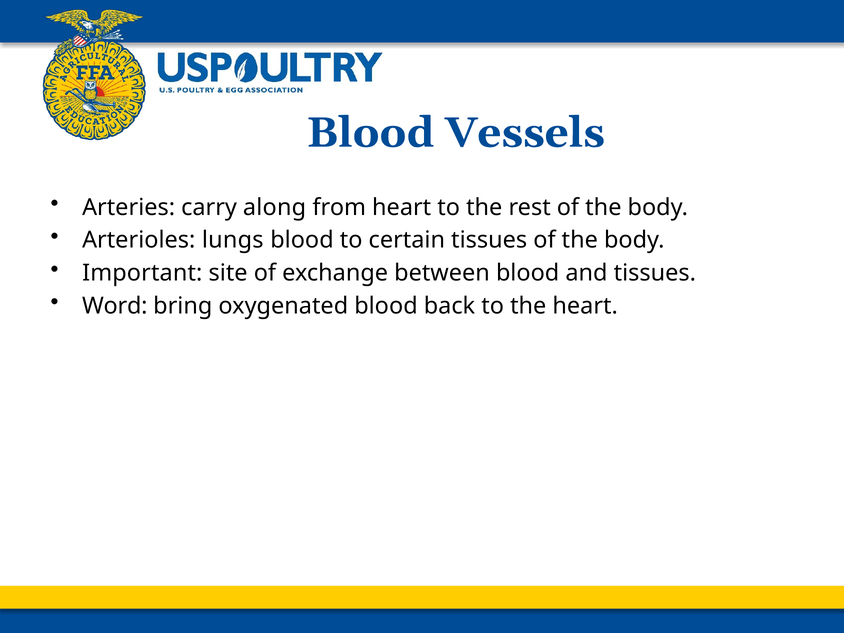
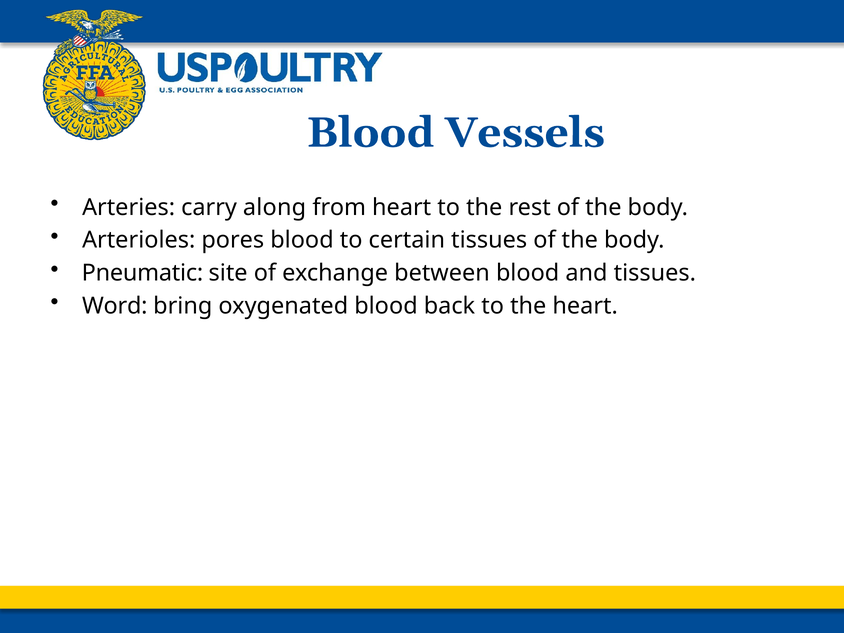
lungs: lungs -> pores (233, 240)
Important: Important -> Pneumatic (142, 273)
